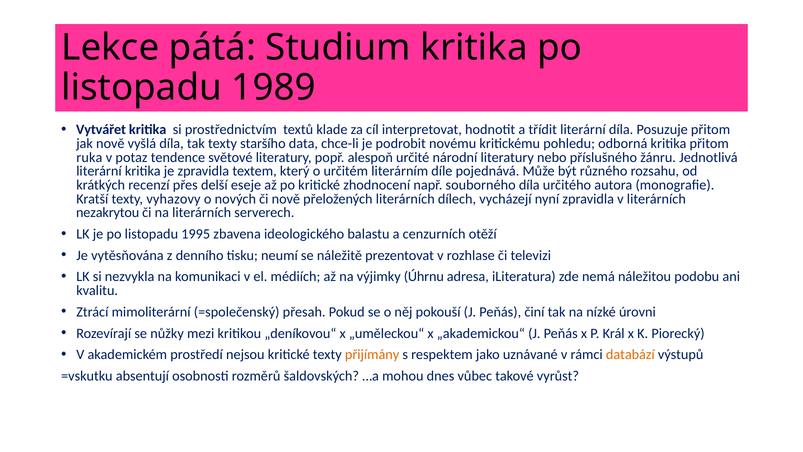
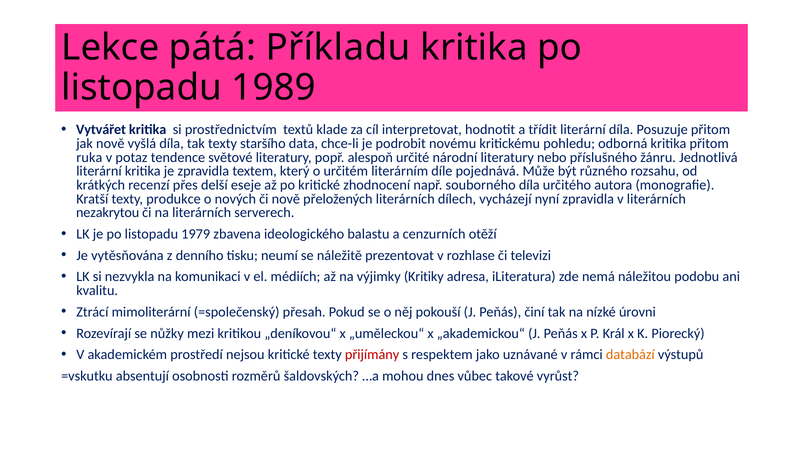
Studium: Studium -> Příkladu (338, 48)
vyhazovy: vyhazovy -> produkce (174, 199)
1995: 1995 -> 1979 (196, 234)
Úhrnu: Úhrnu -> Kritiky (424, 277)
přijímány colour: orange -> red (372, 354)
